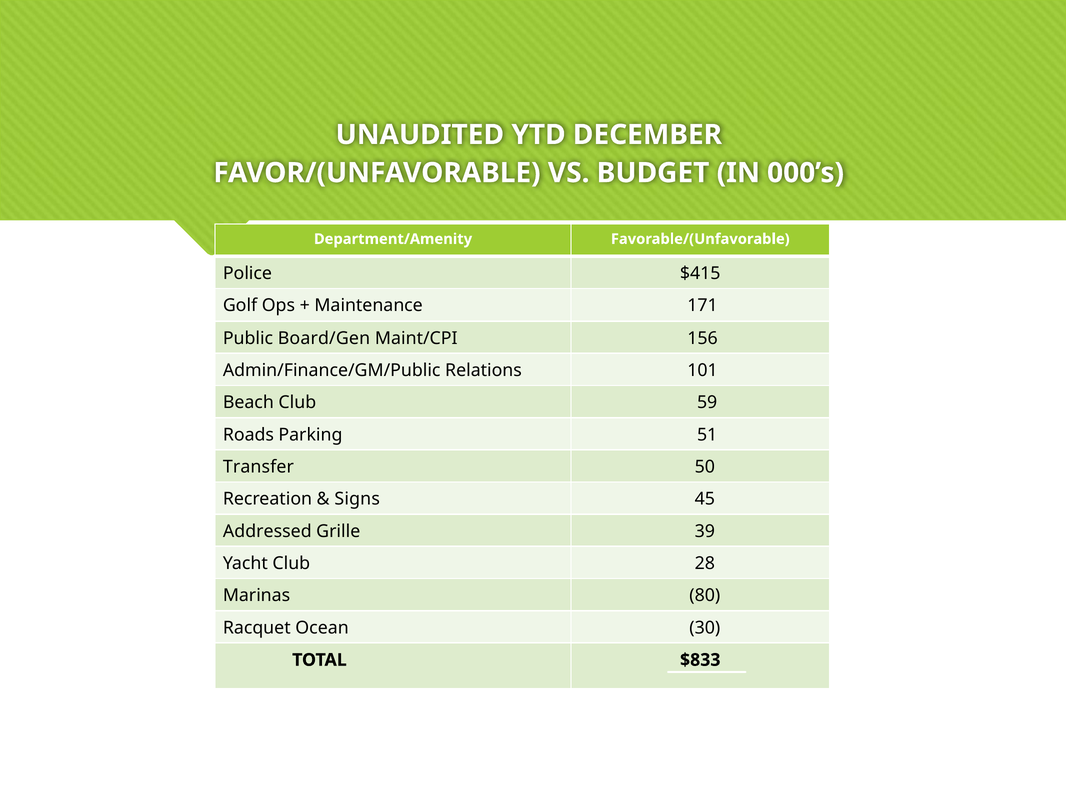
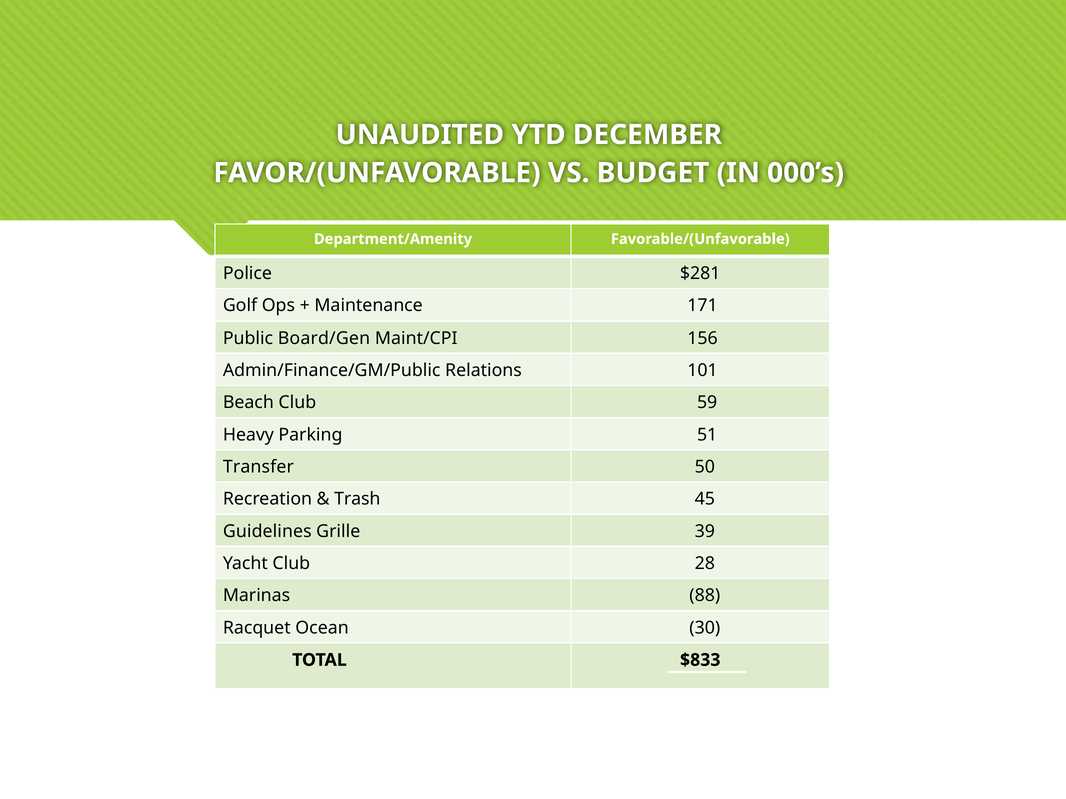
$415: $415 -> $281 (700, 274)
Roads: Roads -> Heavy (248, 435)
Signs: Signs -> Trash (357, 499)
Addressed: Addressed -> Guidelines (267, 532)
80: 80 -> 88 (705, 596)
